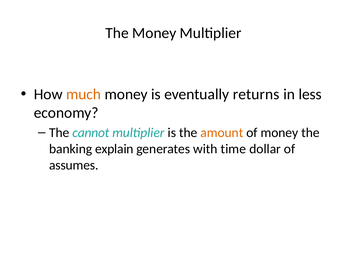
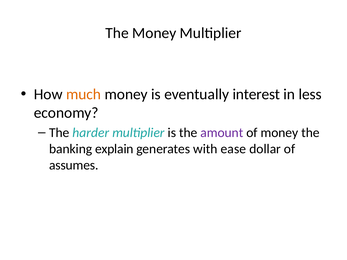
returns: returns -> interest (256, 94)
cannot: cannot -> harder (91, 133)
amount colour: orange -> purple (222, 133)
time: time -> ease (233, 149)
